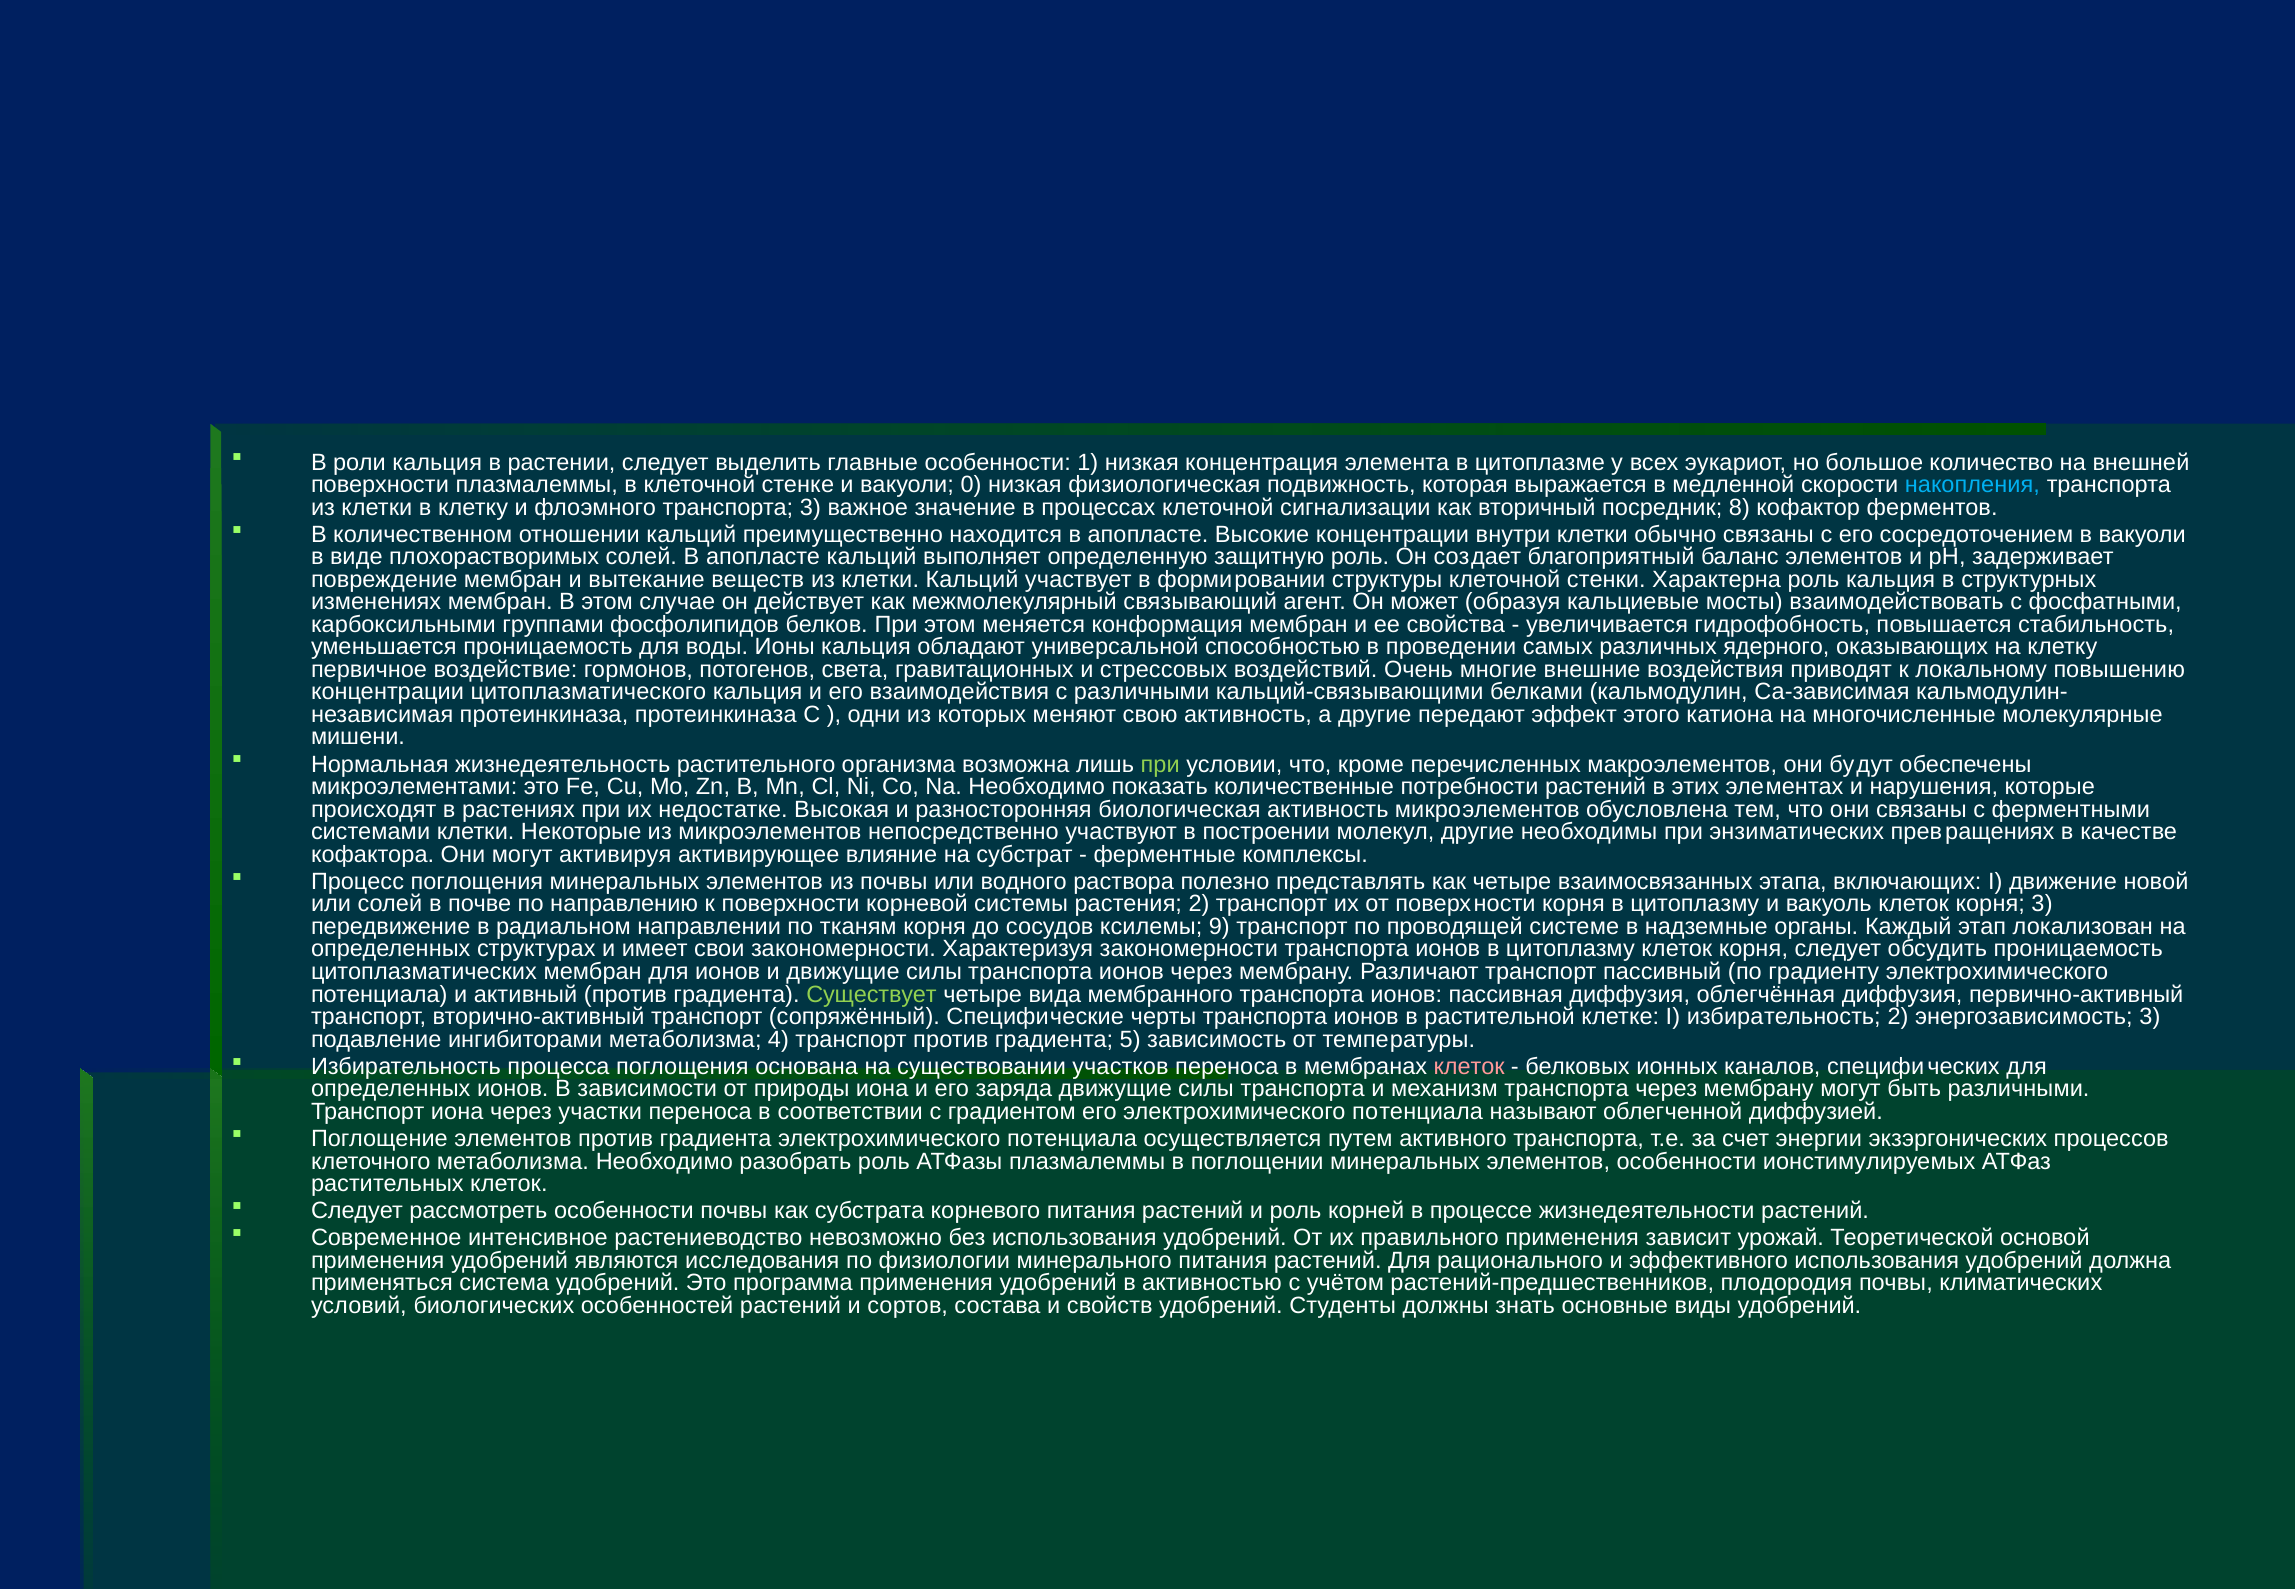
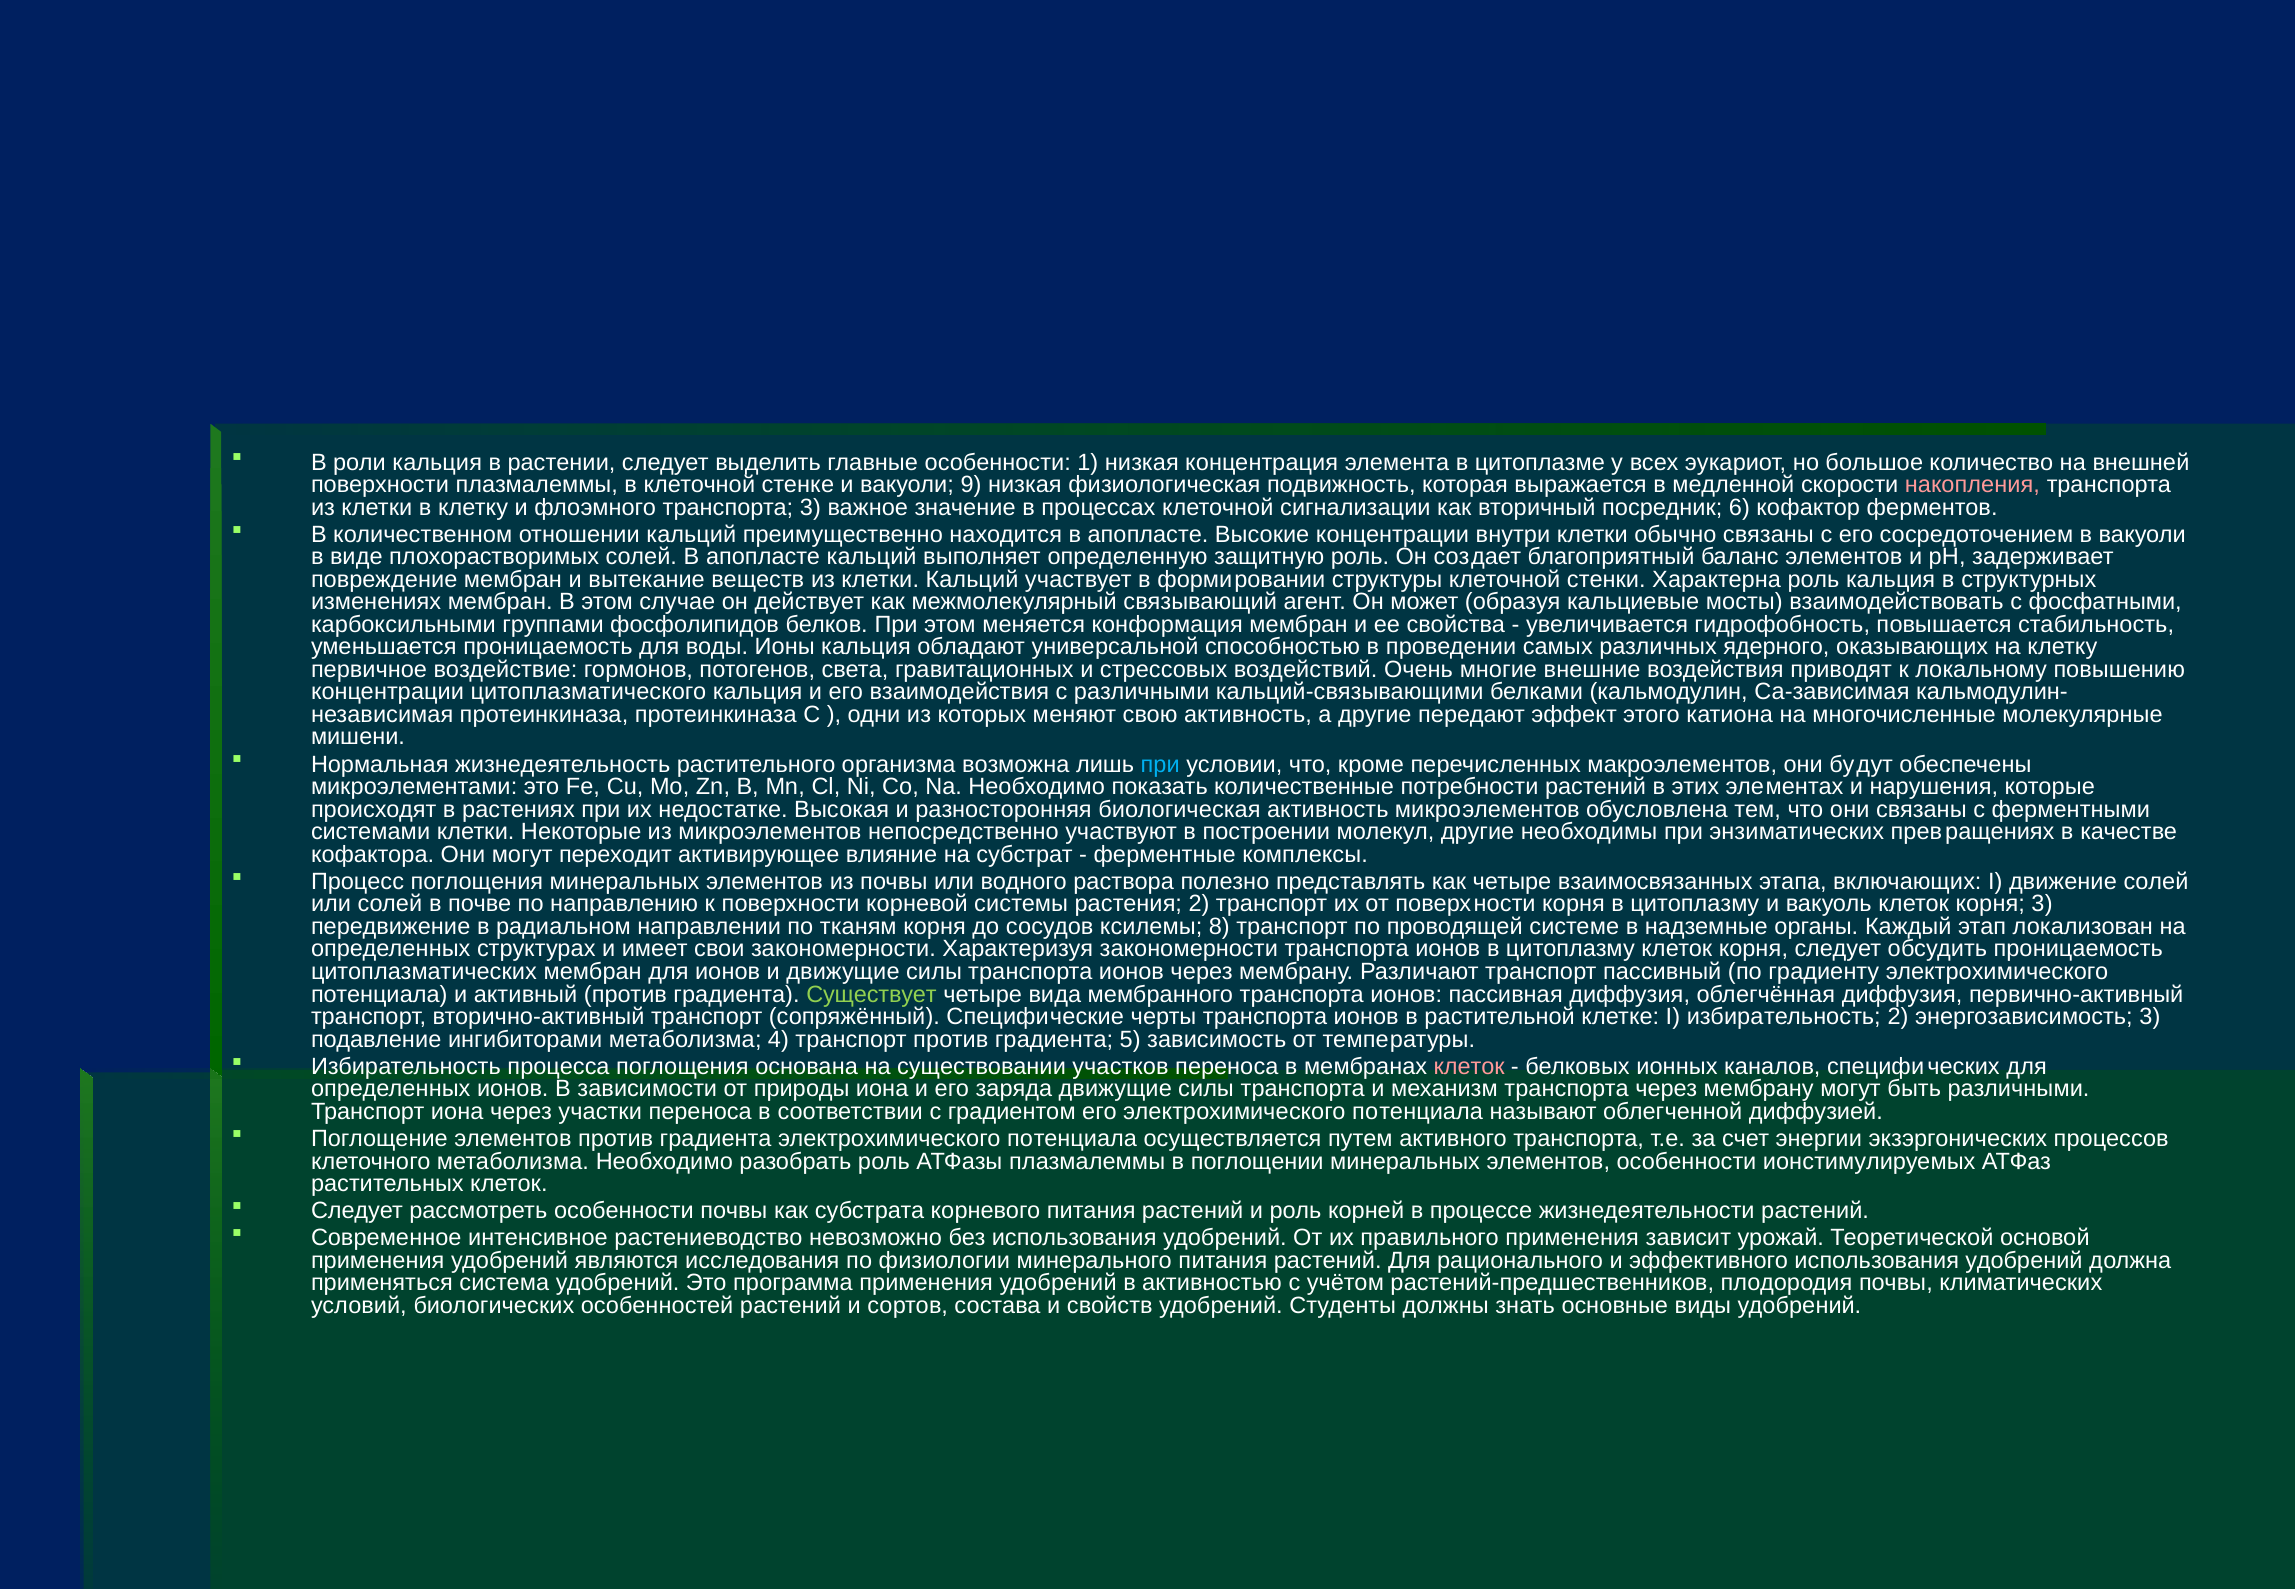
0: 0 -> 9 (971, 485)
накопления colour: light blue -> pink (1972, 485)
8: 8 -> 6 (1739, 507)
при colour: light green -> light blue (1160, 764)
активируя: активируя -> переходит (615, 854)
движение новой: новой -> солей (2156, 882)
9: 9 -> 8 (1219, 927)
